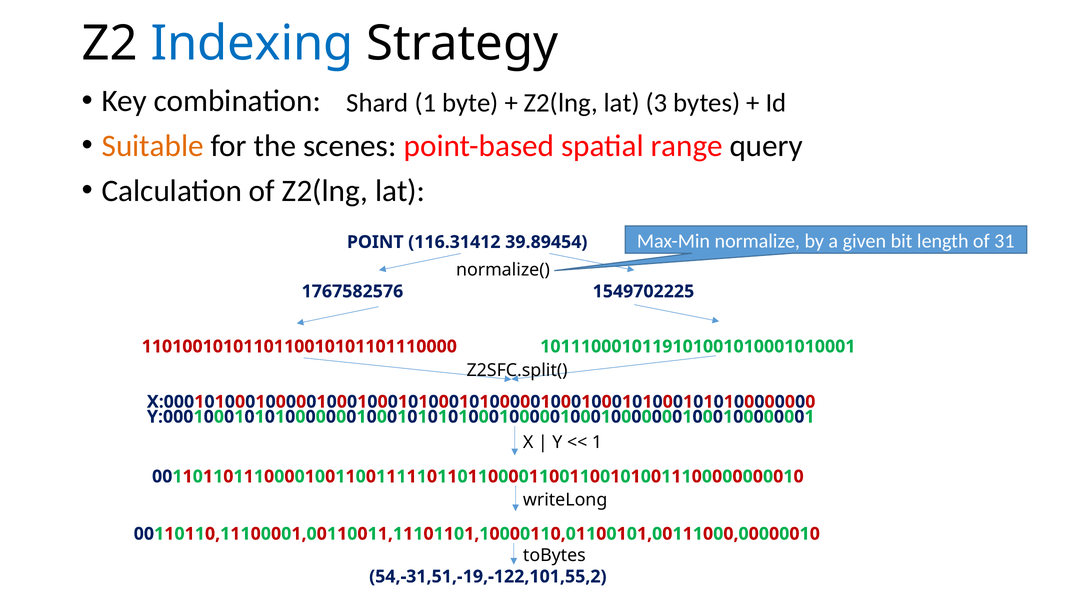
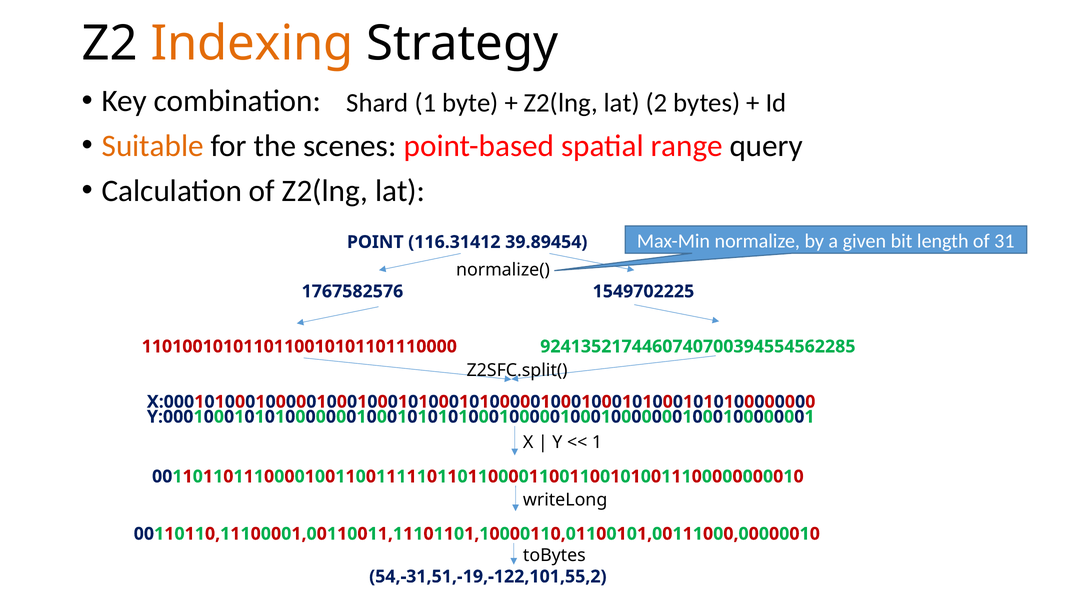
Indexing colour: blue -> orange (252, 44)
3: 3 -> 2 (657, 103)
1011100010119101001010001010001: 1011100010119101001010001010001 -> 9241352174460740700394554562285 (698, 347)
